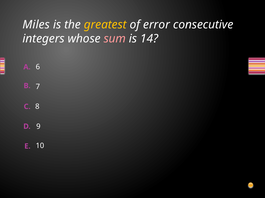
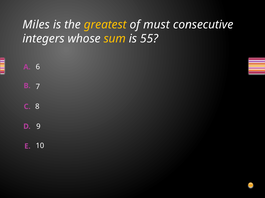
error: error -> must (156, 25)
sum colour: pink -> yellow (115, 39)
14: 14 -> 55 (149, 39)
